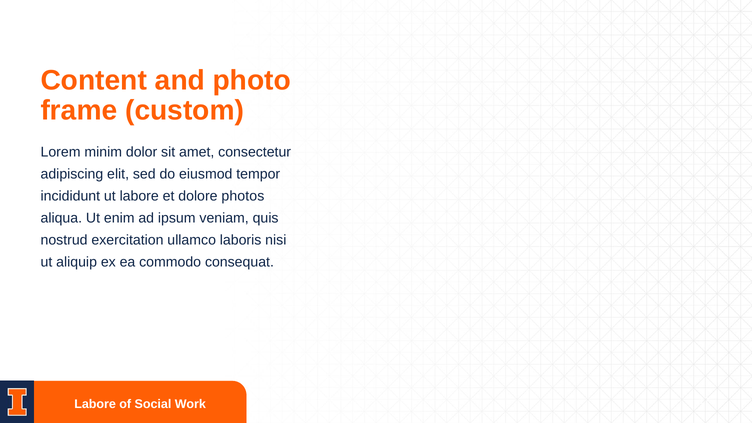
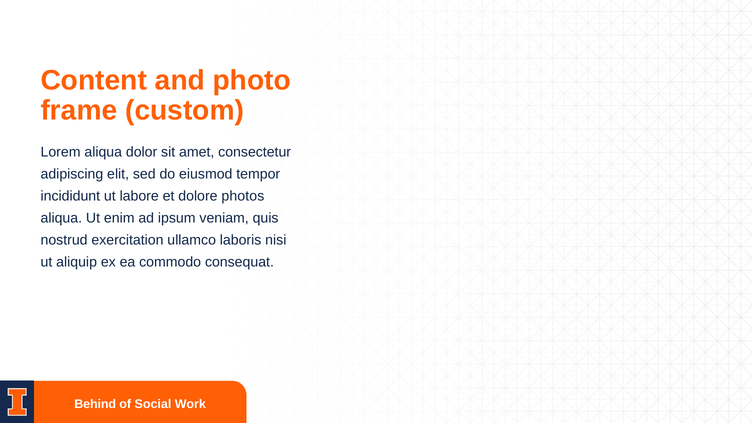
Lorem minim: minim -> aliqua (103, 152)
Labore: Labore -> Behind (95, 404)
